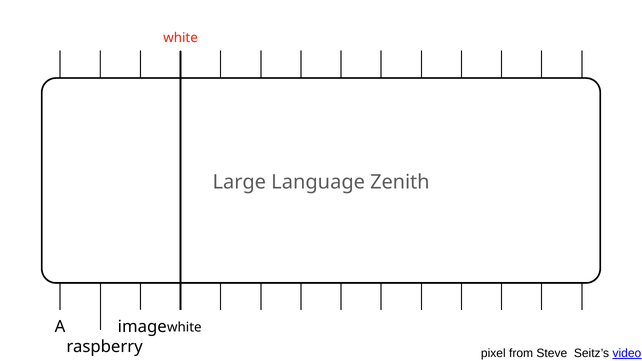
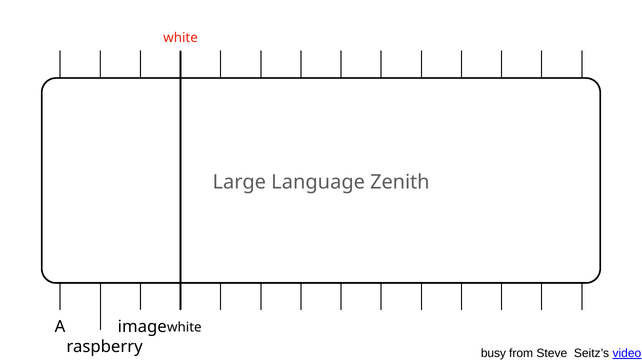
pixel: pixel -> busy (493, 353)
